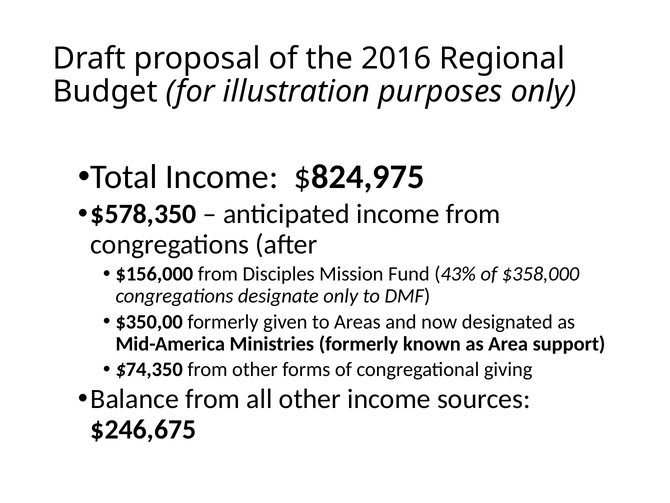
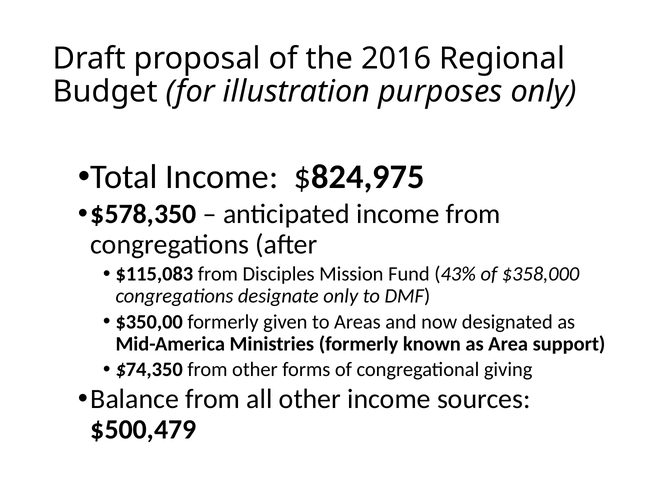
$156,000: $156,000 -> $115,083 (154, 274)
$246,675: $246,675 -> $500,479 (143, 429)
